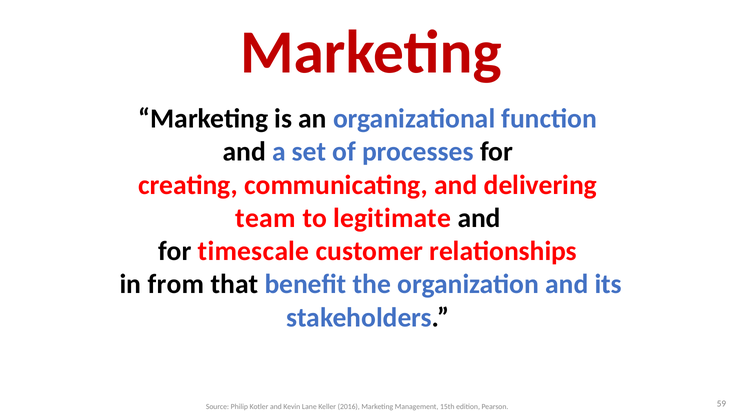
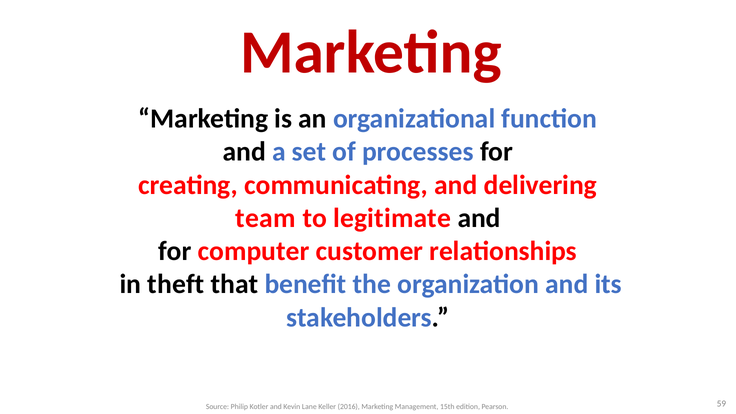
timescale: timescale -> computer (254, 251)
from: from -> theft (176, 284)
